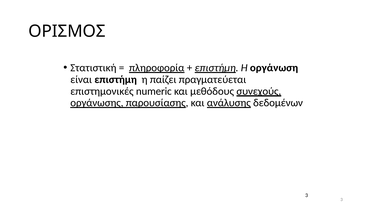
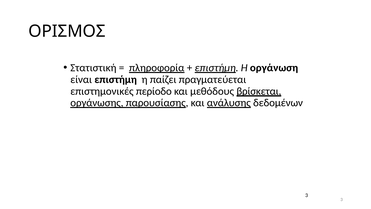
numeric: numeric -> περίοδο (154, 91)
συνεχούς: συνεχούς -> βρίσκεται (259, 91)
